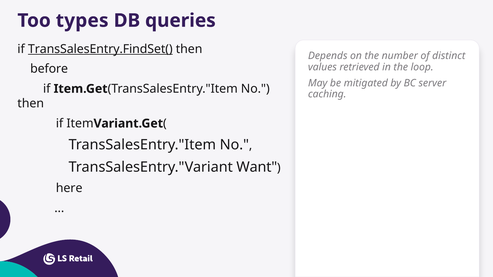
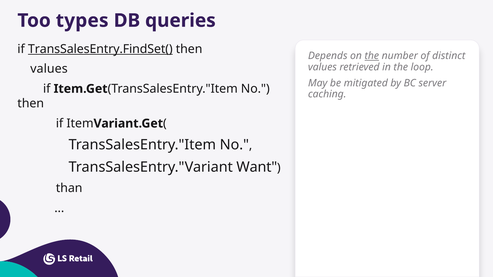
the underline: none -> present (372, 56)
before: before -> values (49, 69)
here: here -> than (69, 188)
